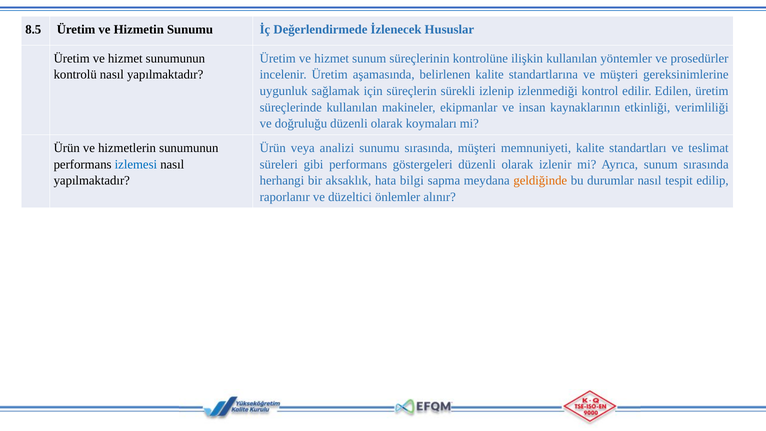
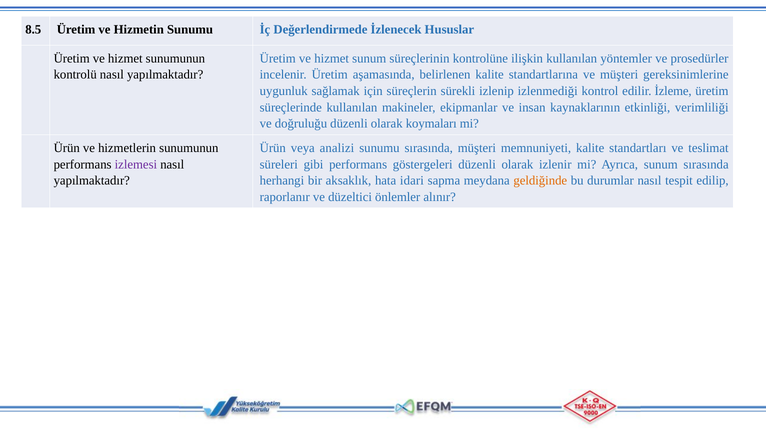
Edilen: Edilen -> İzleme (673, 91)
izlemesi colour: blue -> purple (136, 164)
bilgi: bilgi -> idari (412, 181)
